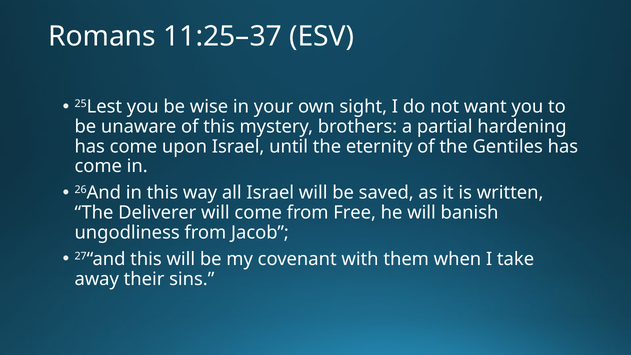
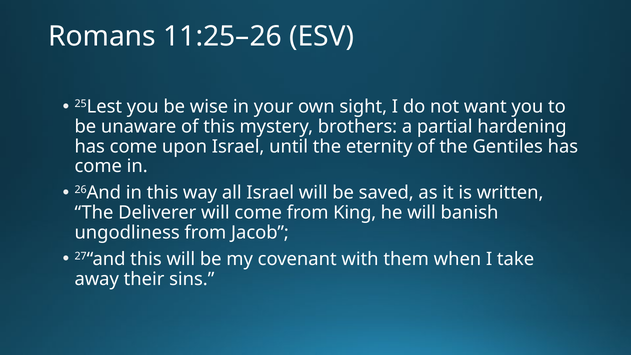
11:25–37: 11:25–37 -> 11:25–26 (223, 36)
Free: Free -> King (355, 213)
